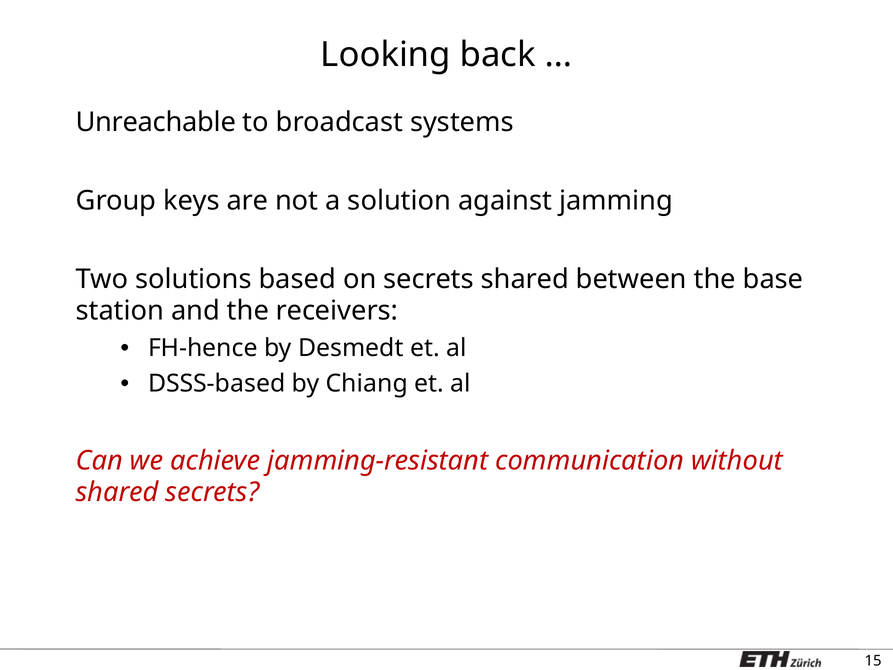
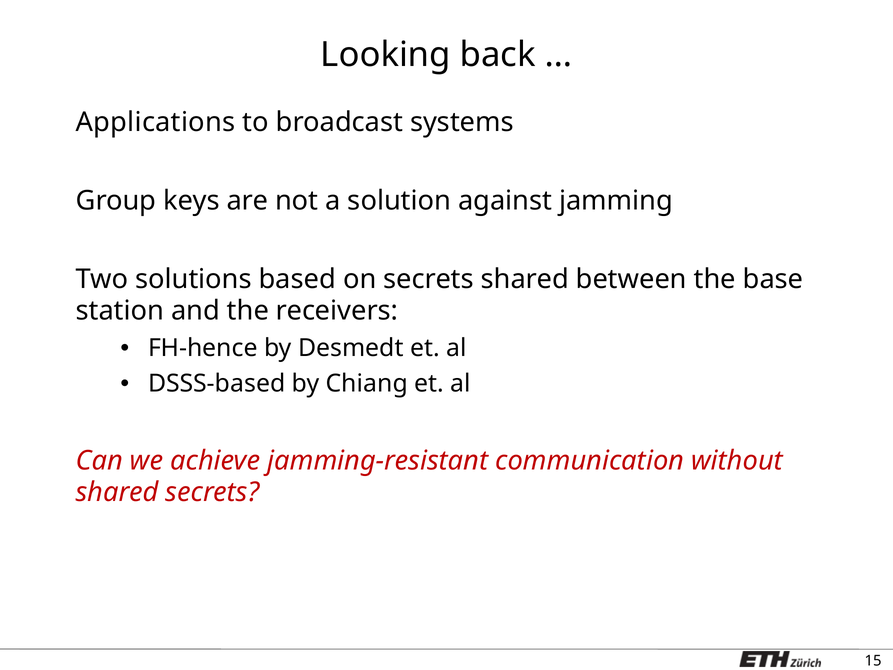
Unreachable: Unreachable -> Applications (156, 122)
